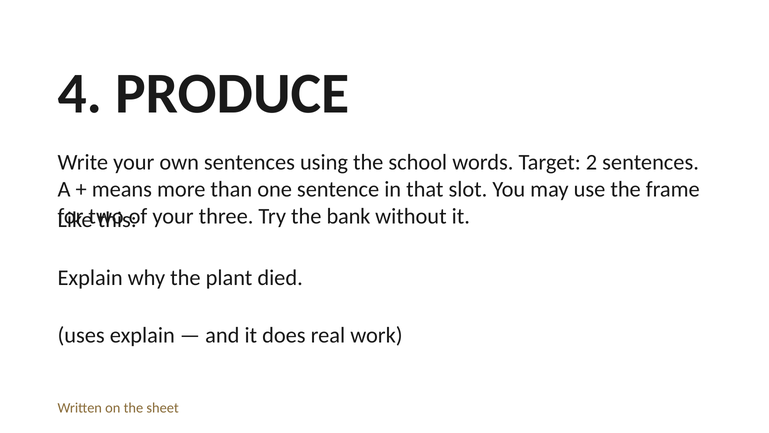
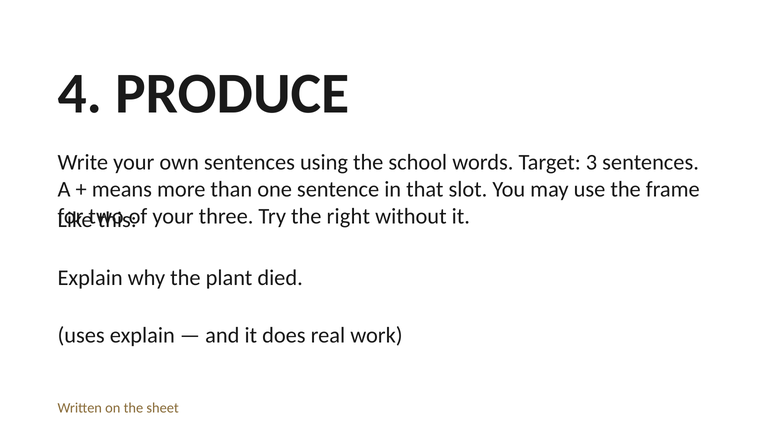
2: 2 -> 3 (592, 162)
bank: bank -> right (348, 216)
